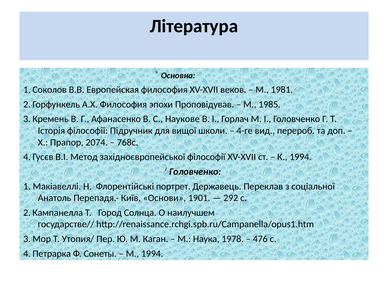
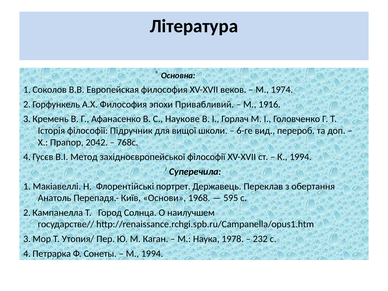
1981: 1981 -> 1974 (282, 90)
Проповідував: Проповідував -> Привабливий (205, 104)
1985: 1985 -> 1916 (270, 104)
4-ге: 4-ге -> 6-ге (245, 131)
2074: 2074 -> 2042 (97, 142)
Головченко: Головченко -> Суперечила (195, 172)
соціальної: соціальної -> обертання (313, 186)
1901: 1901 -> 1968 (199, 198)
292: 292 -> 595 (231, 198)
476: 476 -> 232 (260, 239)
